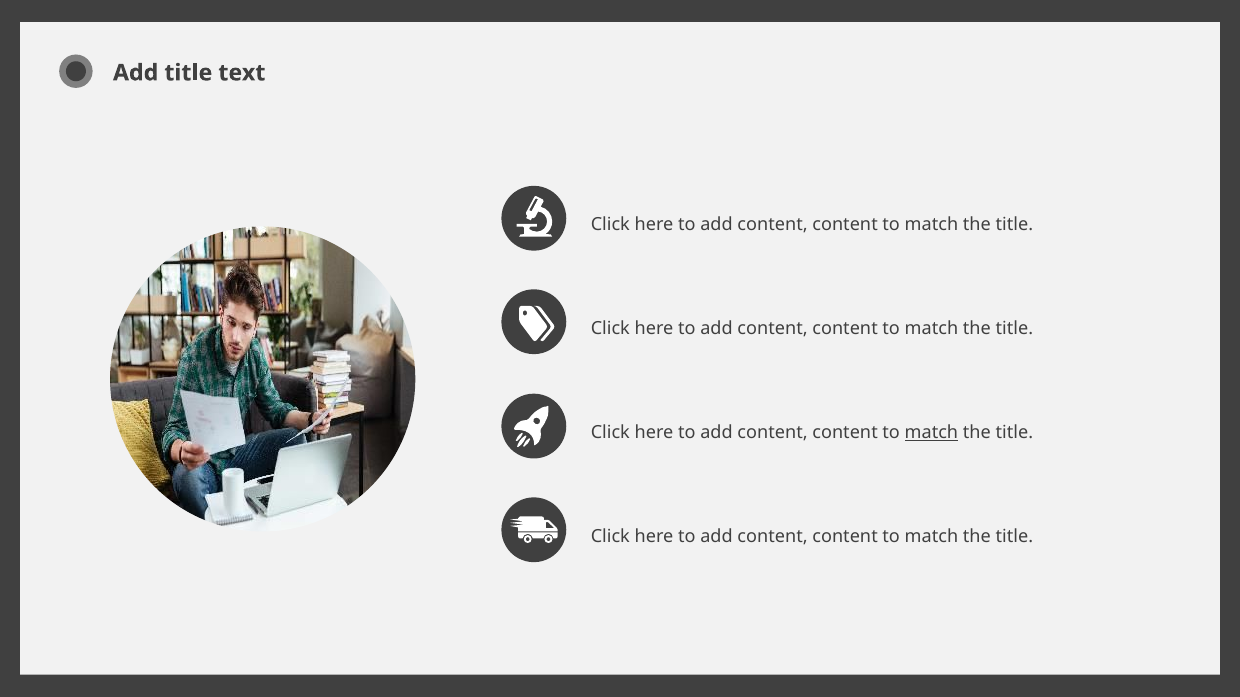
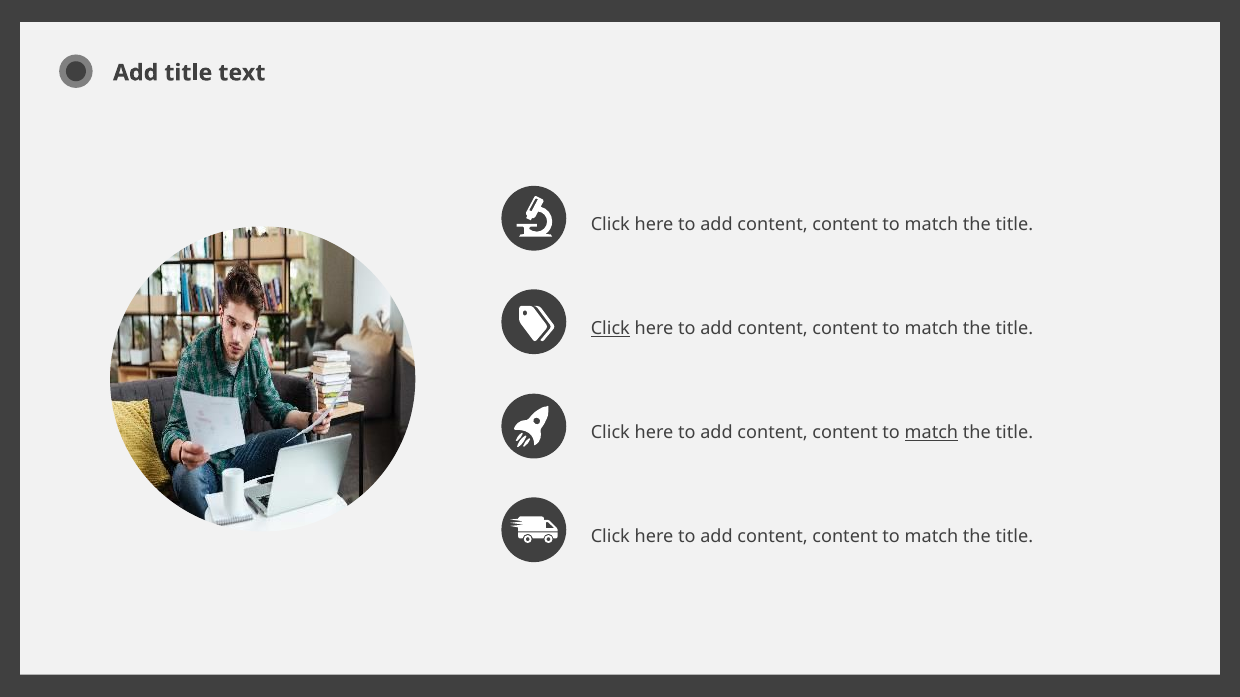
Click underline: none -> present (610, 329)
